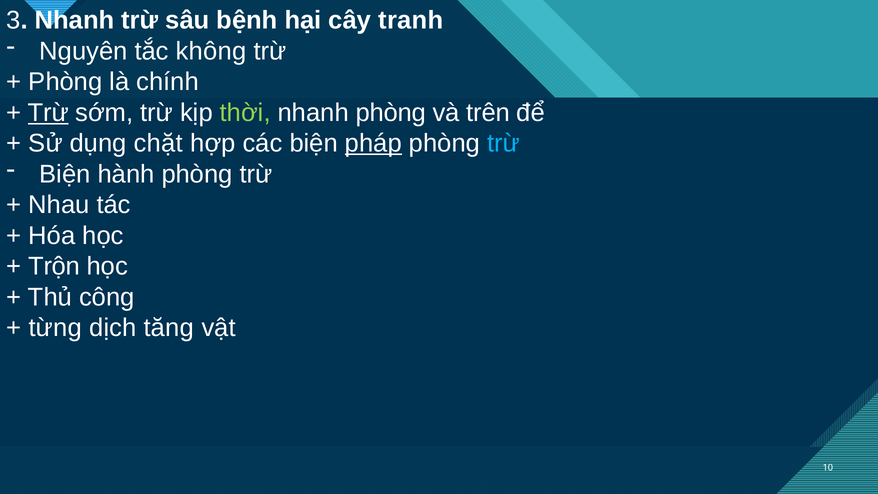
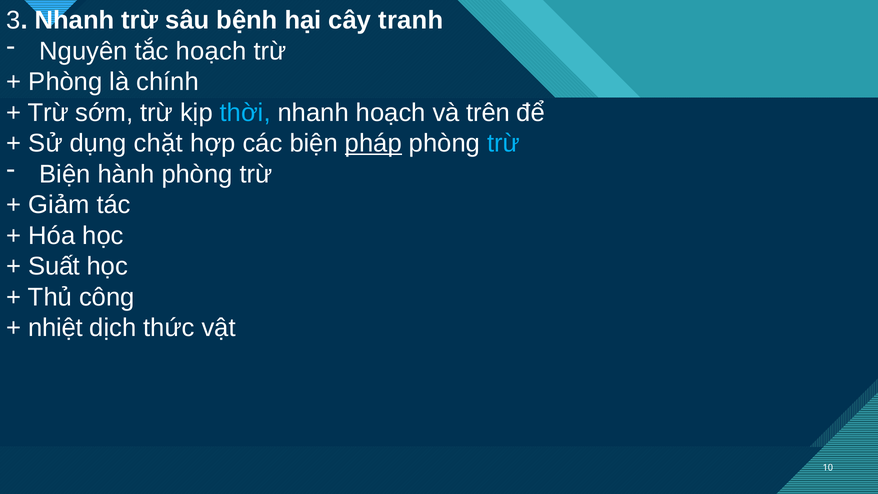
tắc không: không -> hoạch (211, 51)
Trừ underline: present -> none (48, 113)
thời colour: light green -> light blue (245, 113)
nhanh phòng: phòng -> hoạch (391, 113)
Nhau: Nhau -> Giảm (59, 205)
Trộn: Trộn -> Suất (54, 266)
từng: từng -> nhiệt (56, 328)
tăng: tăng -> thức (169, 328)
